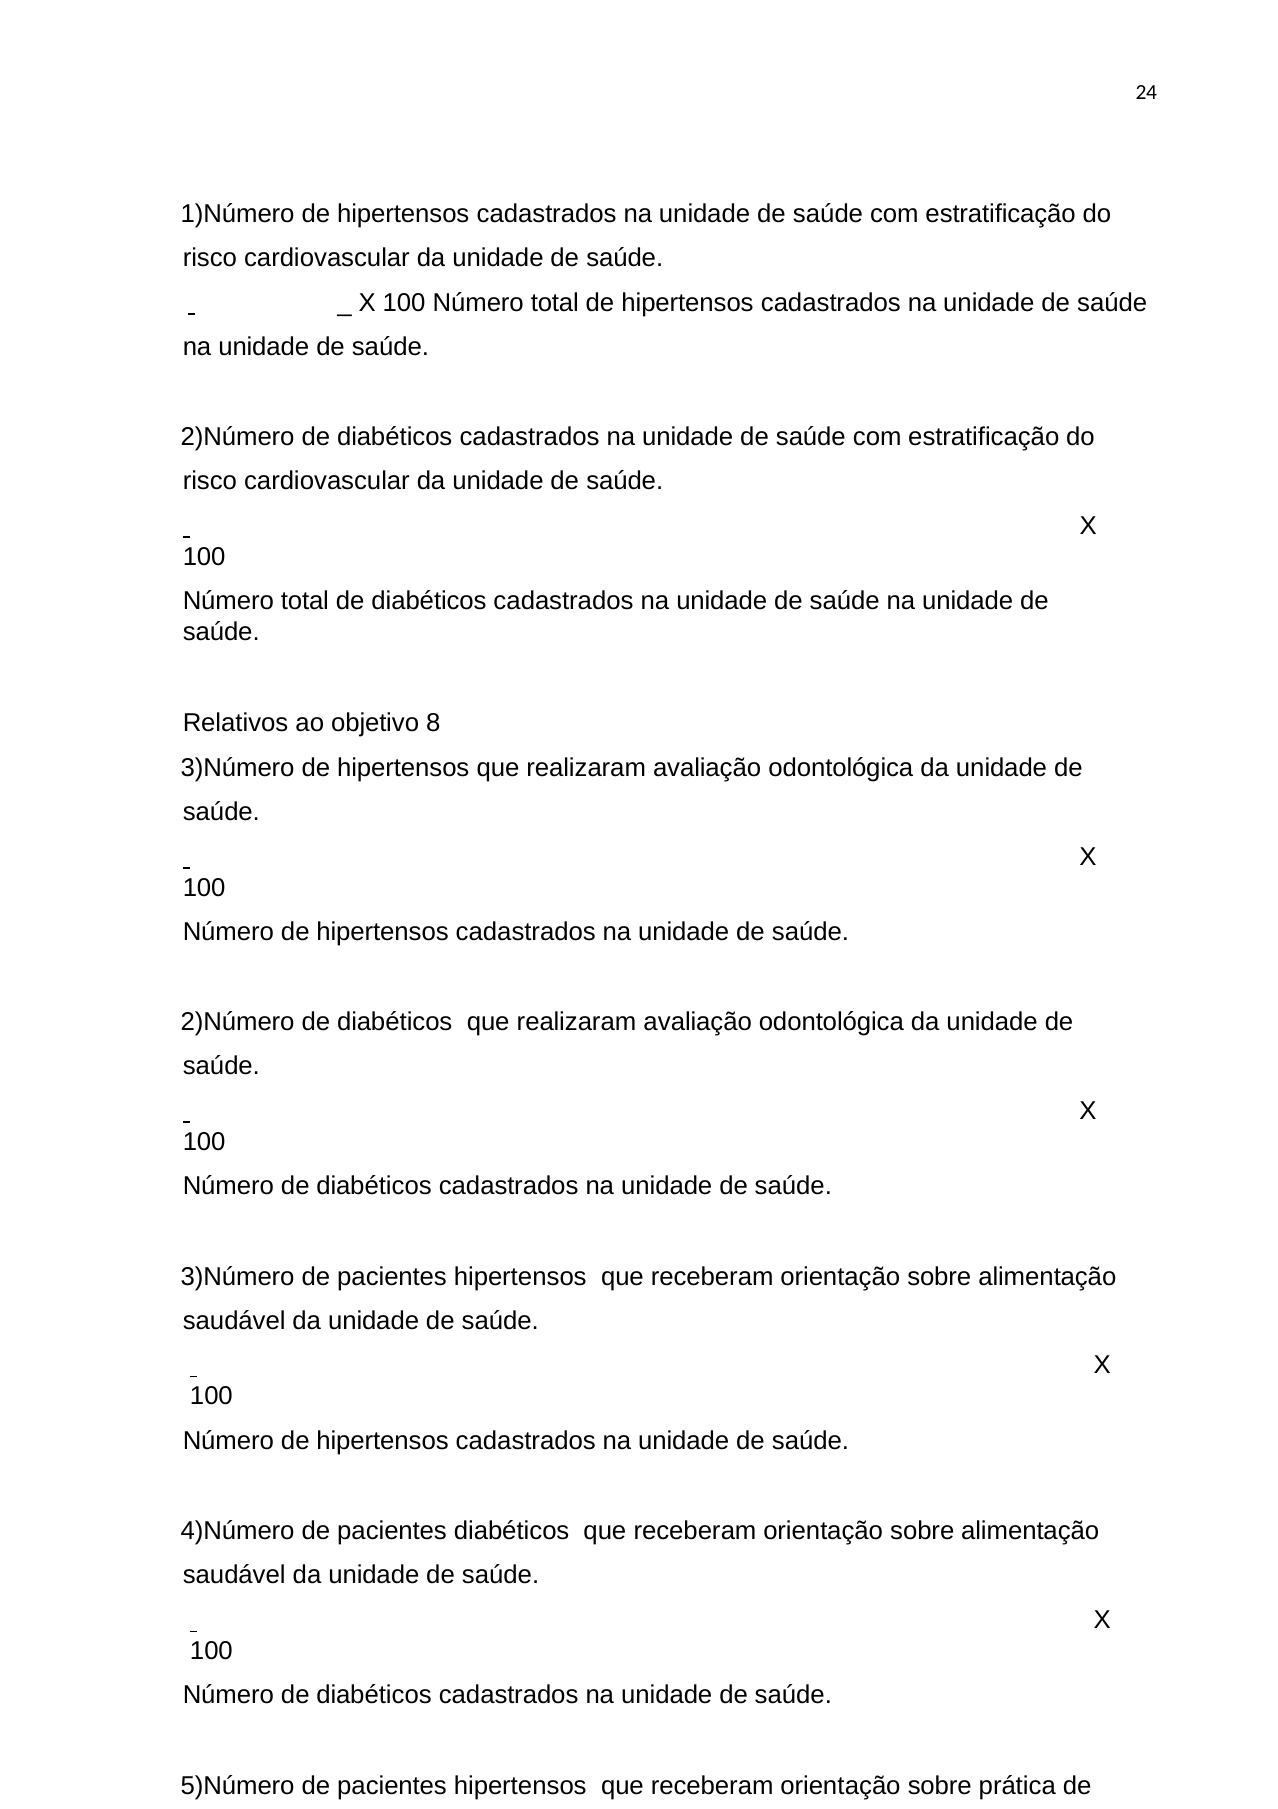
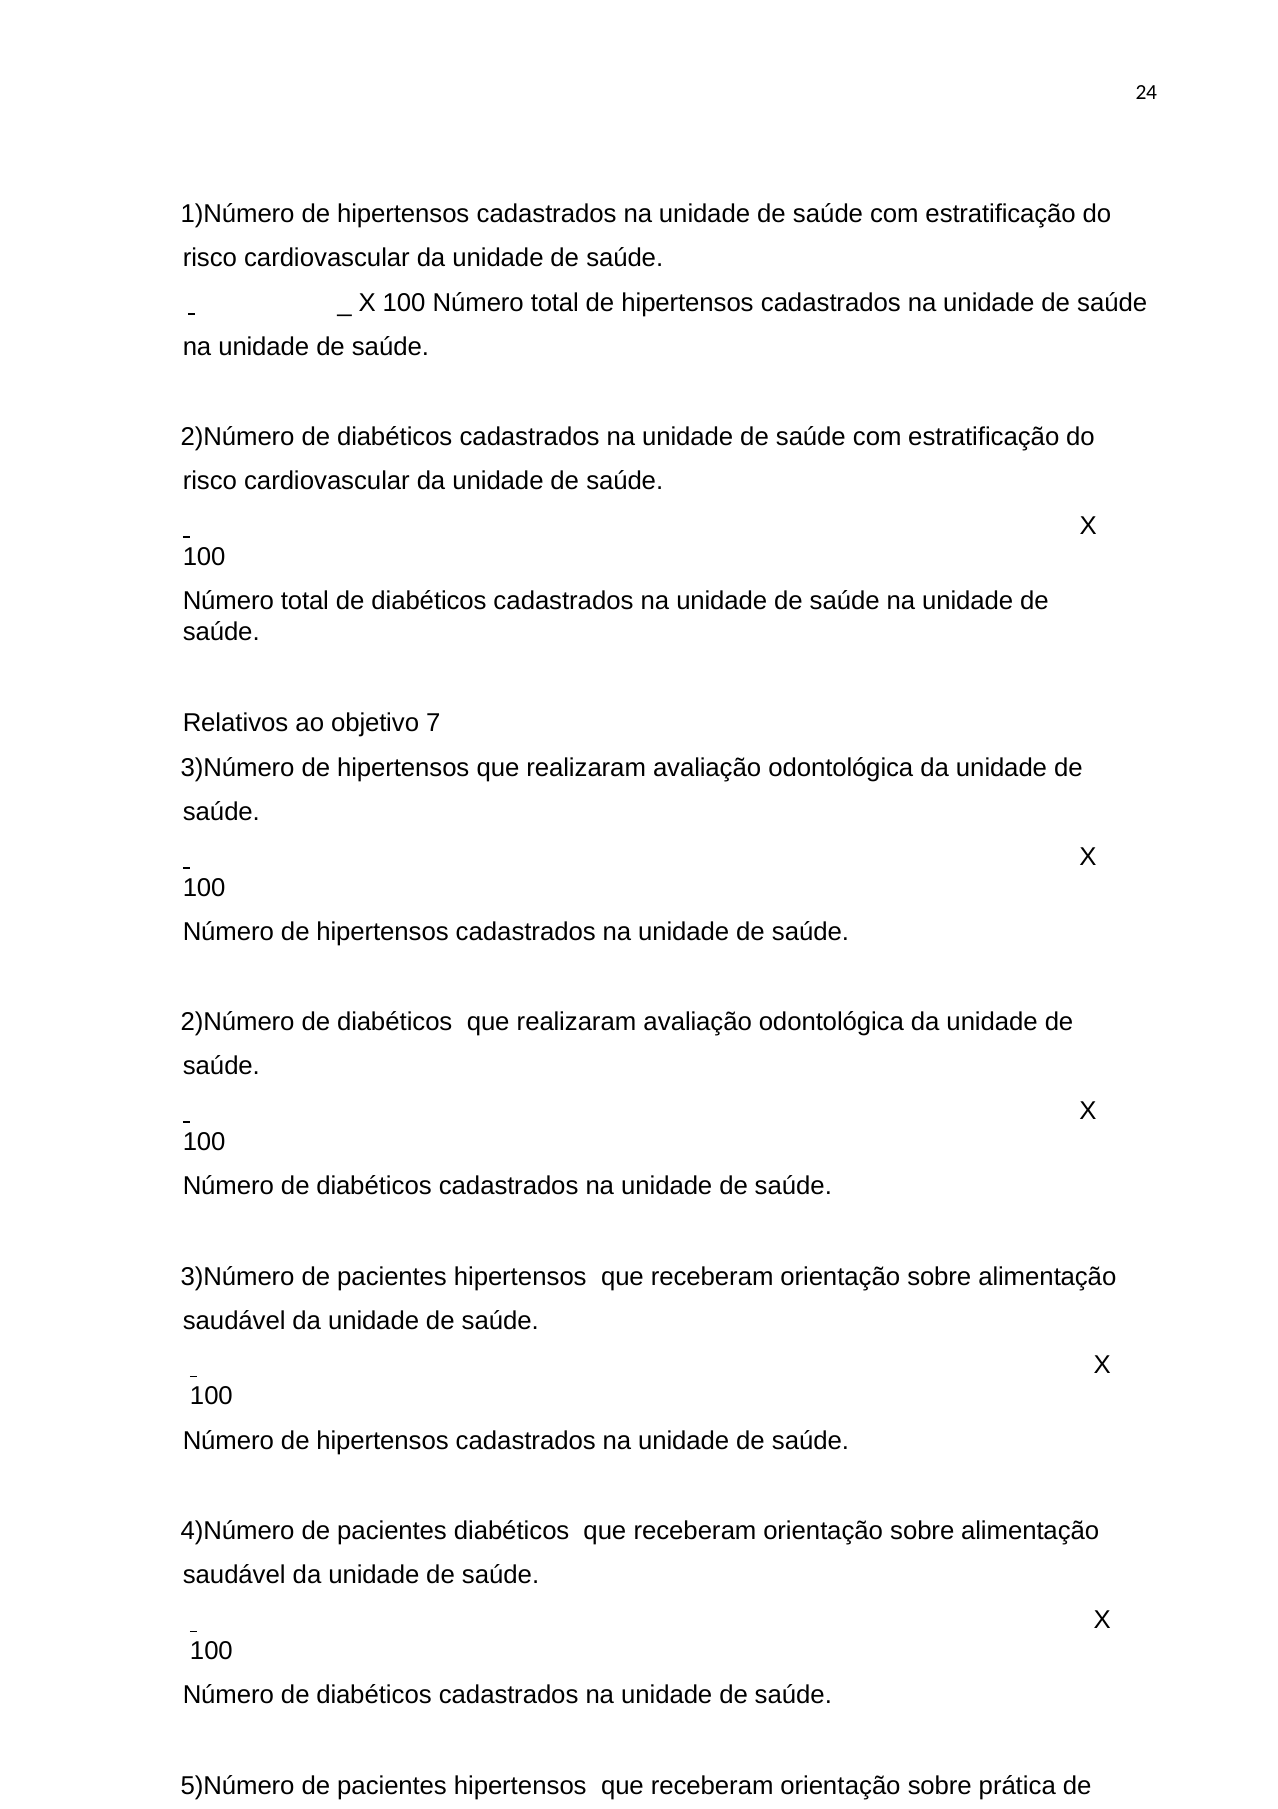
8: 8 -> 7 (433, 723)
